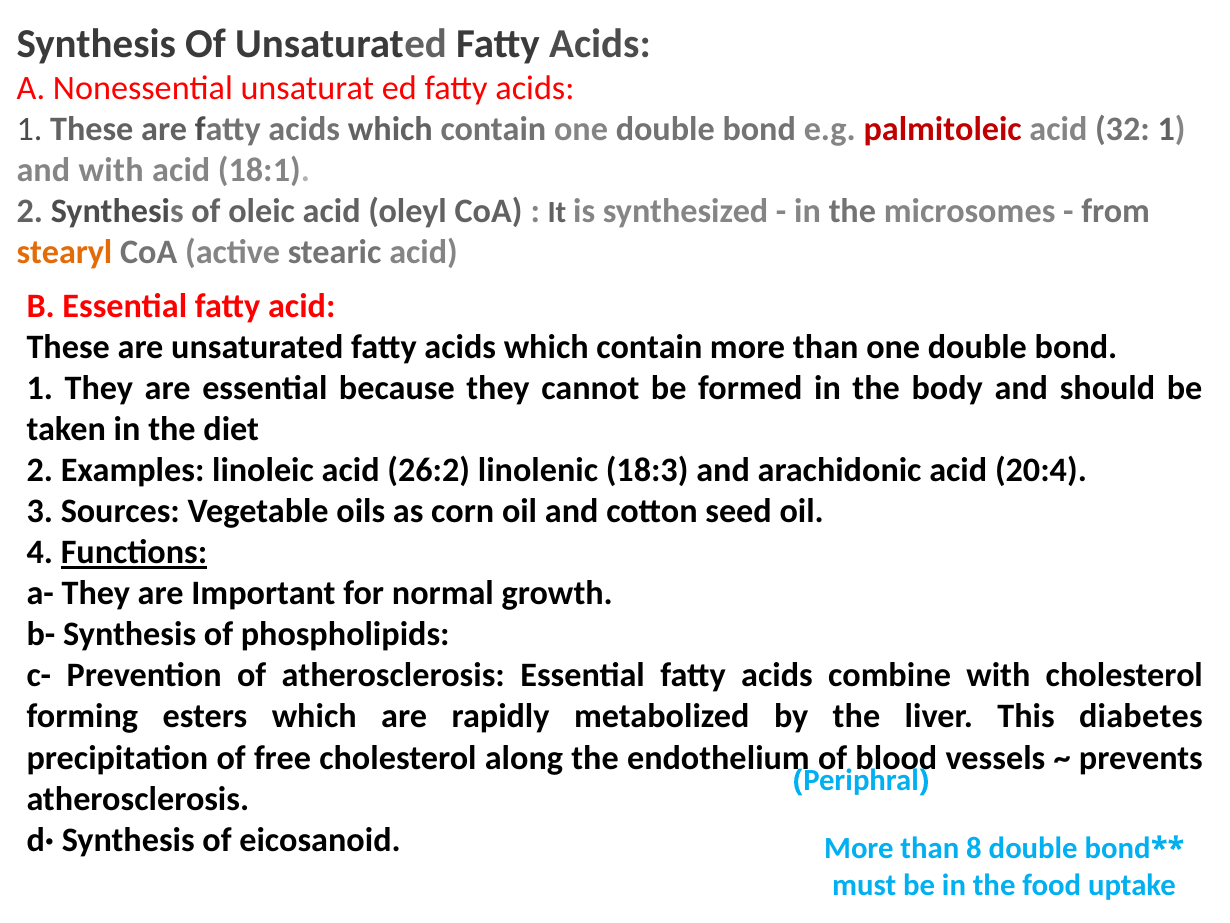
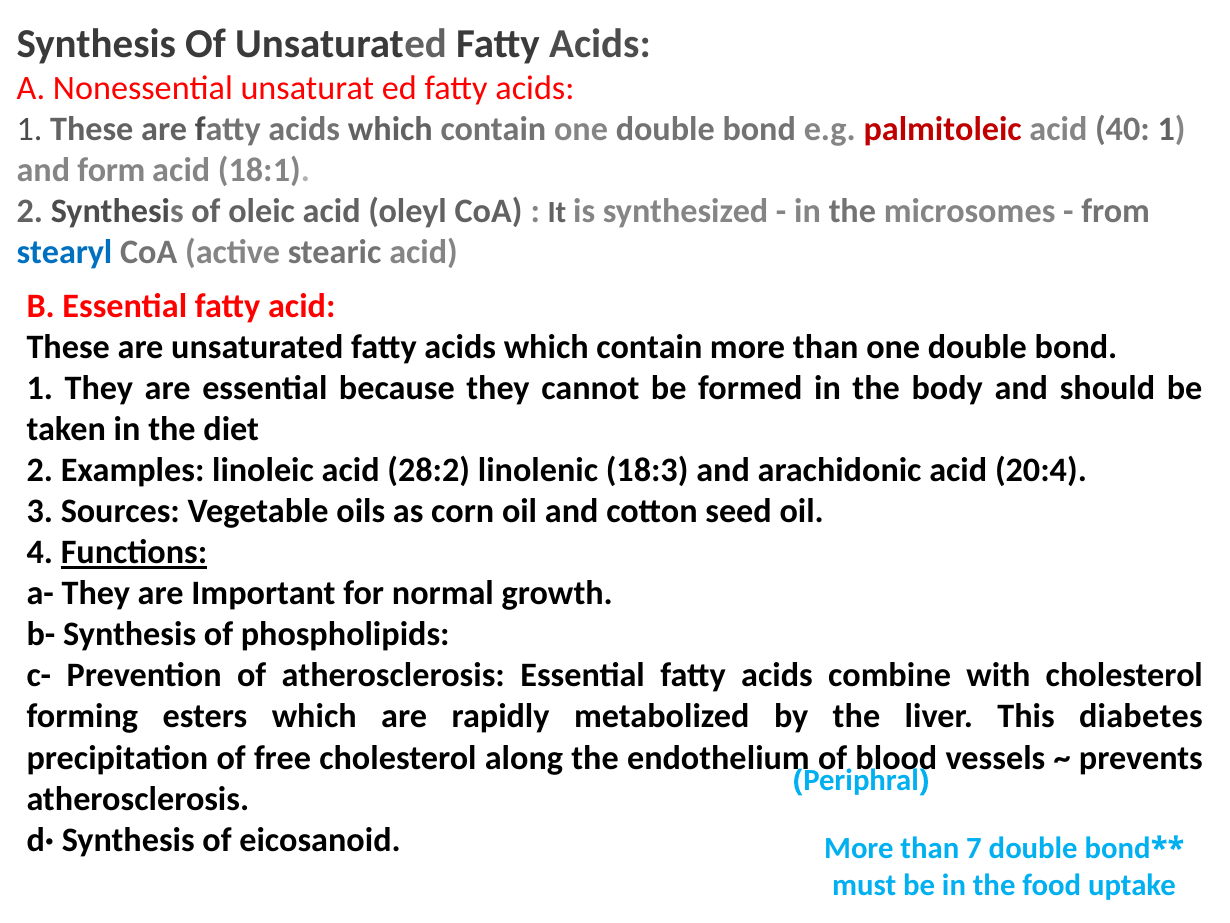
32: 32 -> 40 (1122, 129)
and with: with -> form (111, 170)
stearyl colour: orange -> blue (64, 252)
26:2: 26:2 -> 28:2 (429, 470)
8: 8 -> 7 (974, 848)
